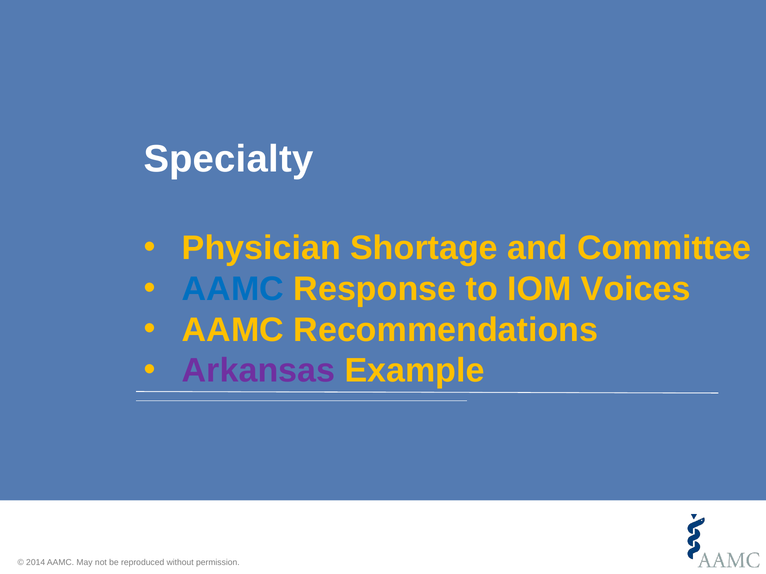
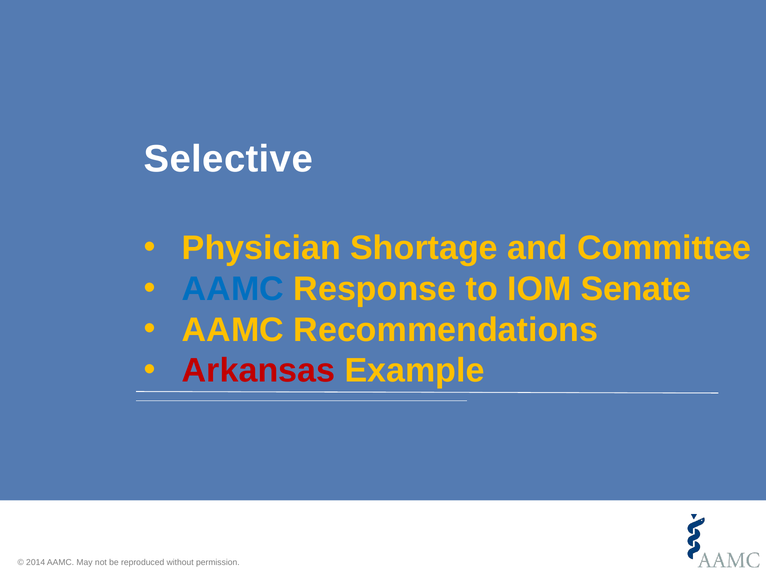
Specialty: Specialty -> Selective (228, 159)
Voices: Voices -> Senate (636, 289)
Arkansas colour: purple -> red (259, 371)
